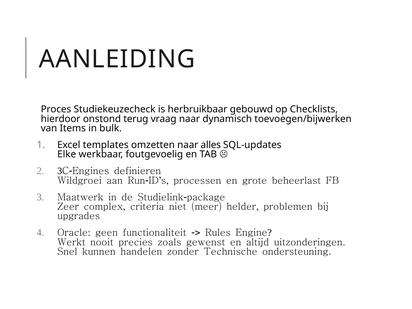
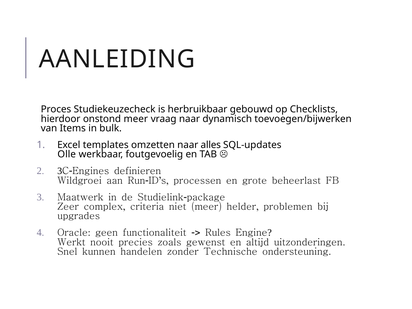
onstond terug: terug -> meer (136, 119)
Elke: Elke -> Olle (67, 154)
